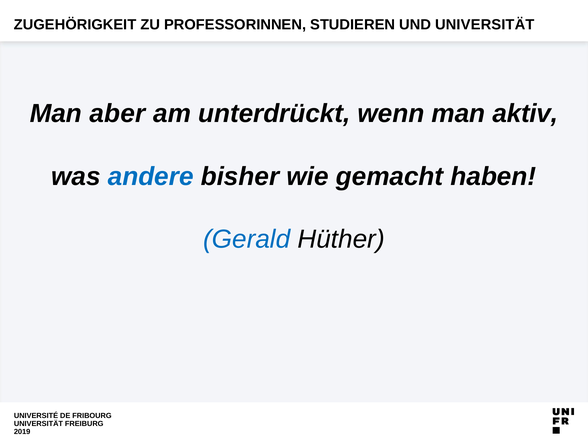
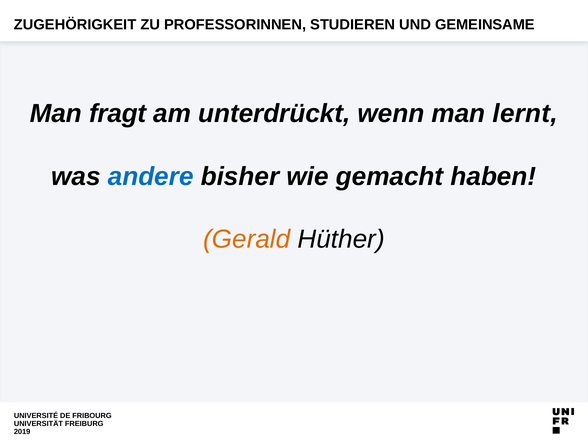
UND UNIVERSITÄT: UNIVERSITÄT -> GEMEINSAME (485, 25)
aber: aber -> fragt (118, 114)
aktiv: aktiv -> lernt (525, 114)
Gerald colour: blue -> orange (247, 239)
